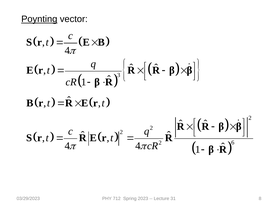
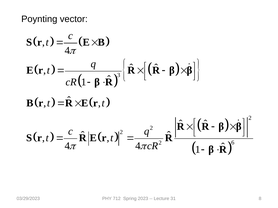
Poynting underline: present -> none (39, 19)
